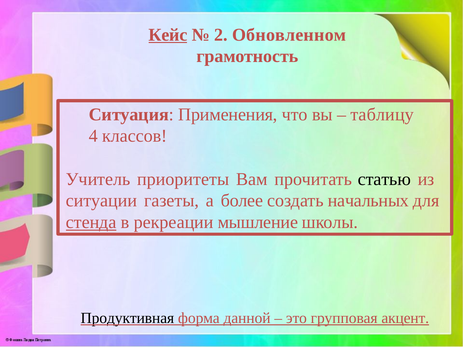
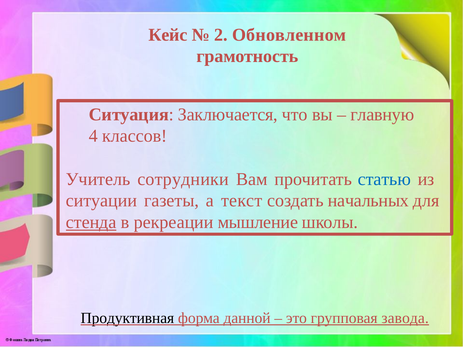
Кейс underline: present -> none (168, 35)
Применения: Применения -> Заключается (228, 115)
таблицу: таблицу -> главную (382, 115)
приоритеты: приоритеты -> сотрудники (183, 179)
статью colour: black -> blue (384, 179)
более: более -> текст (242, 201)
акцент: акцент -> завода (405, 318)
